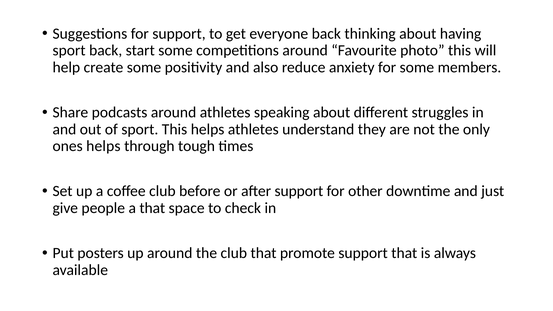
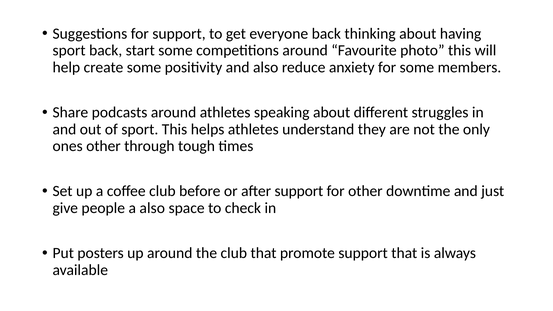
ones helps: helps -> other (103, 146)
a that: that -> also (152, 208)
